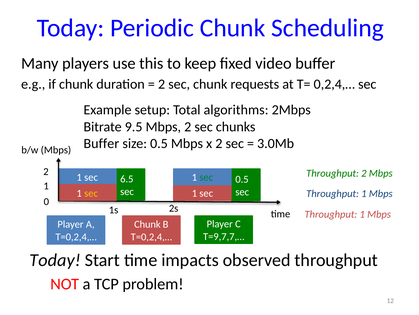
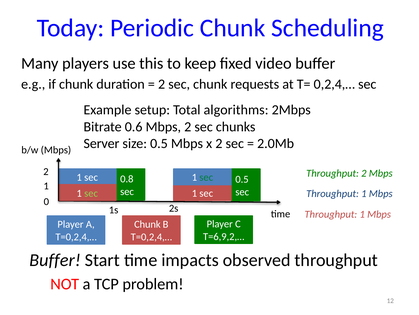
9.5: 9.5 -> 0.6 (134, 126)
Buffer: Buffer -> Server (101, 143)
3.0Mb: 3.0Mb -> 2.0Mb (276, 143)
6.5: 6.5 -> 0.8 (127, 179)
sec colour: yellow -> light green (91, 193)
T=9,7,7,…: T=9,7,7,… -> T=6,9,2,… (224, 236)
Today: Today -> Buffer (55, 260)
